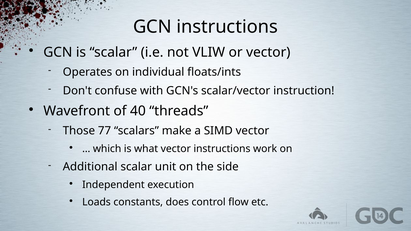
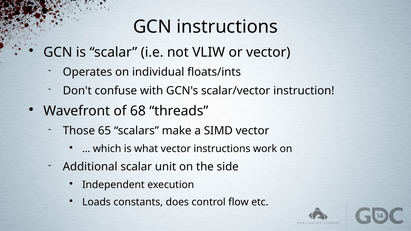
40: 40 -> 68 (138, 111)
77: 77 -> 65 (105, 131)
